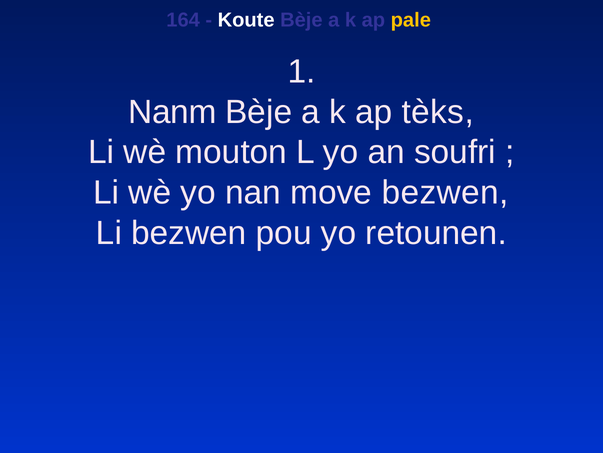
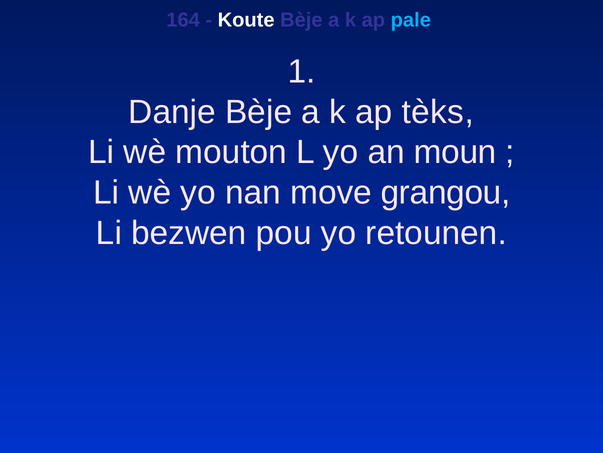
pale colour: yellow -> light blue (411, 20)
Nanm: Nanm -> Danje (172, 112)
soufri: soufri -> moun (455, 152)
move bezwen: bezwen -> grangou (446, 192)
